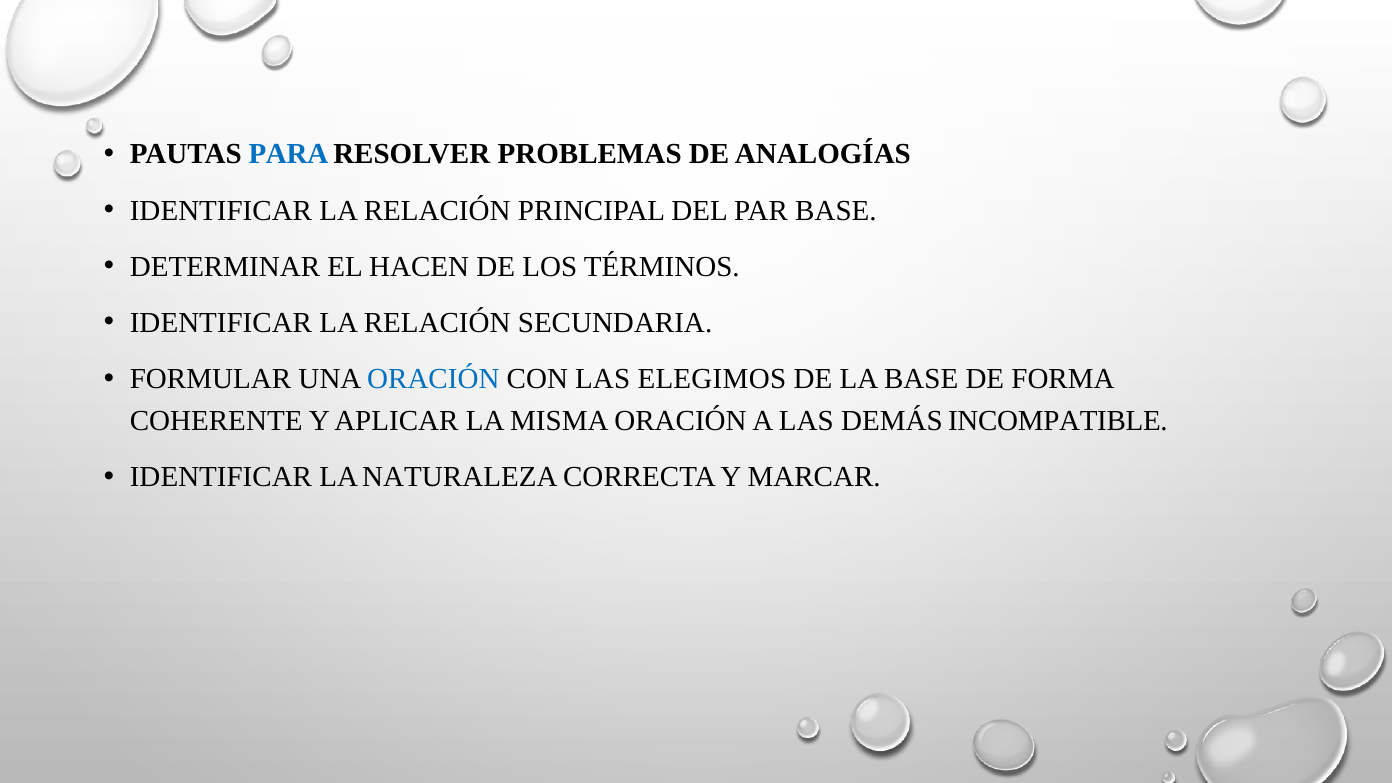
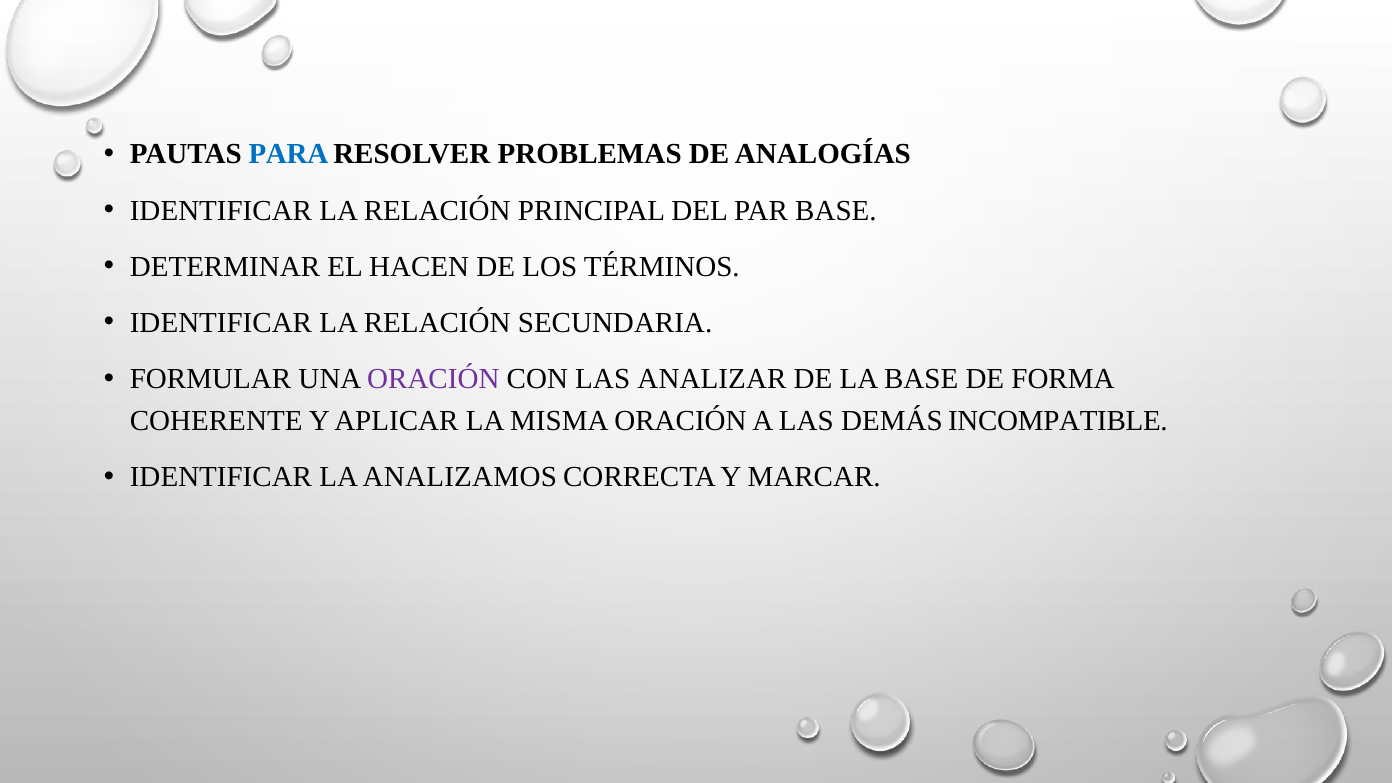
ORACIÓN colour: blue -> purple (433, 379)
ELEGIMOS: ELEGIMOS -> ANALIZAR (712, 379)
NATURALEZA: NATURALEZA -> ANALIZAMOS (460, 477)
